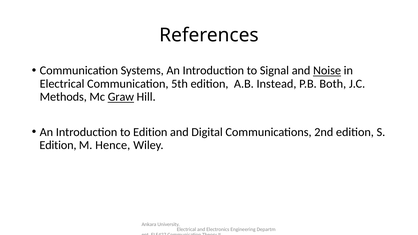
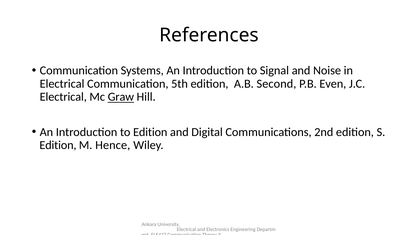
Noise underline: present -> none (327, 71)
Instead: Instead -> Second (276, 84)
Both: Both -> Even (333, 84)
Methods: Methods -> Electrical (63, 97)
